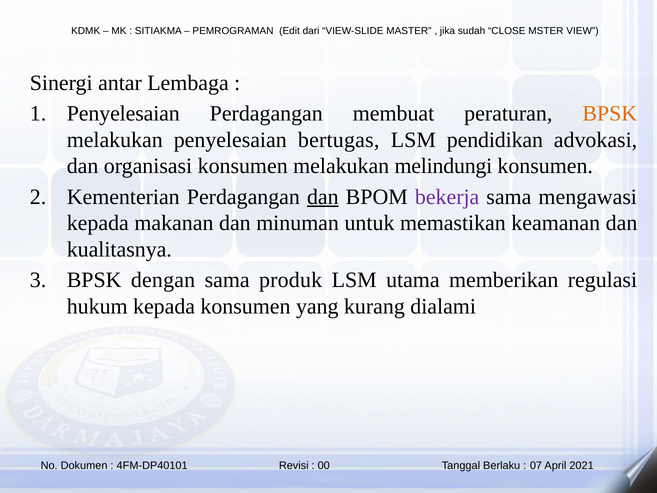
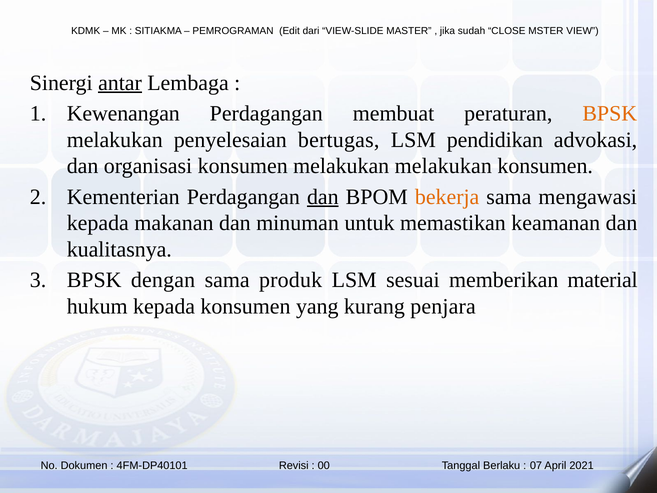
antar underline: none -> present (120, 83)
Penyelesaian: Penyelesaian -> Kewenangan (123, 114)
melakukan melindungi: melindungi -> melakukan (443, 166)
bekerja colour: purple -> orange (447, 197)
utama: utama -> sesuai (413, 280)
regulasi: regulasi -> material (603, 280)
dialami: dialami -> penjara (443, 306)
